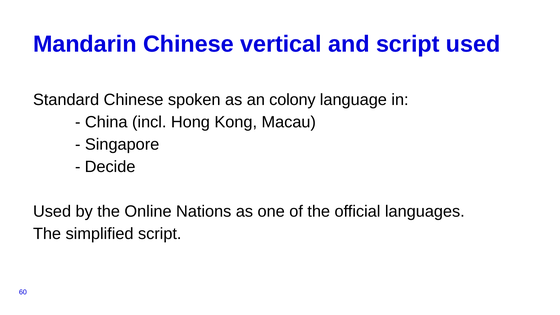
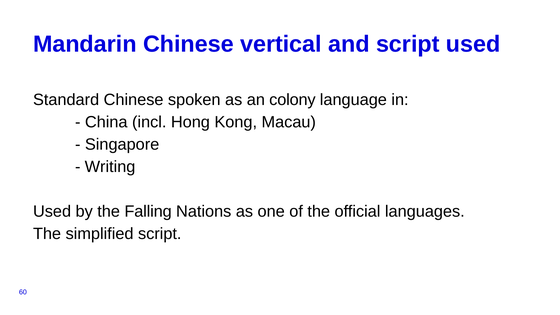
Decide: Decide -> Writing (110, 167)
Online: Online -> Falling (148, 211)
